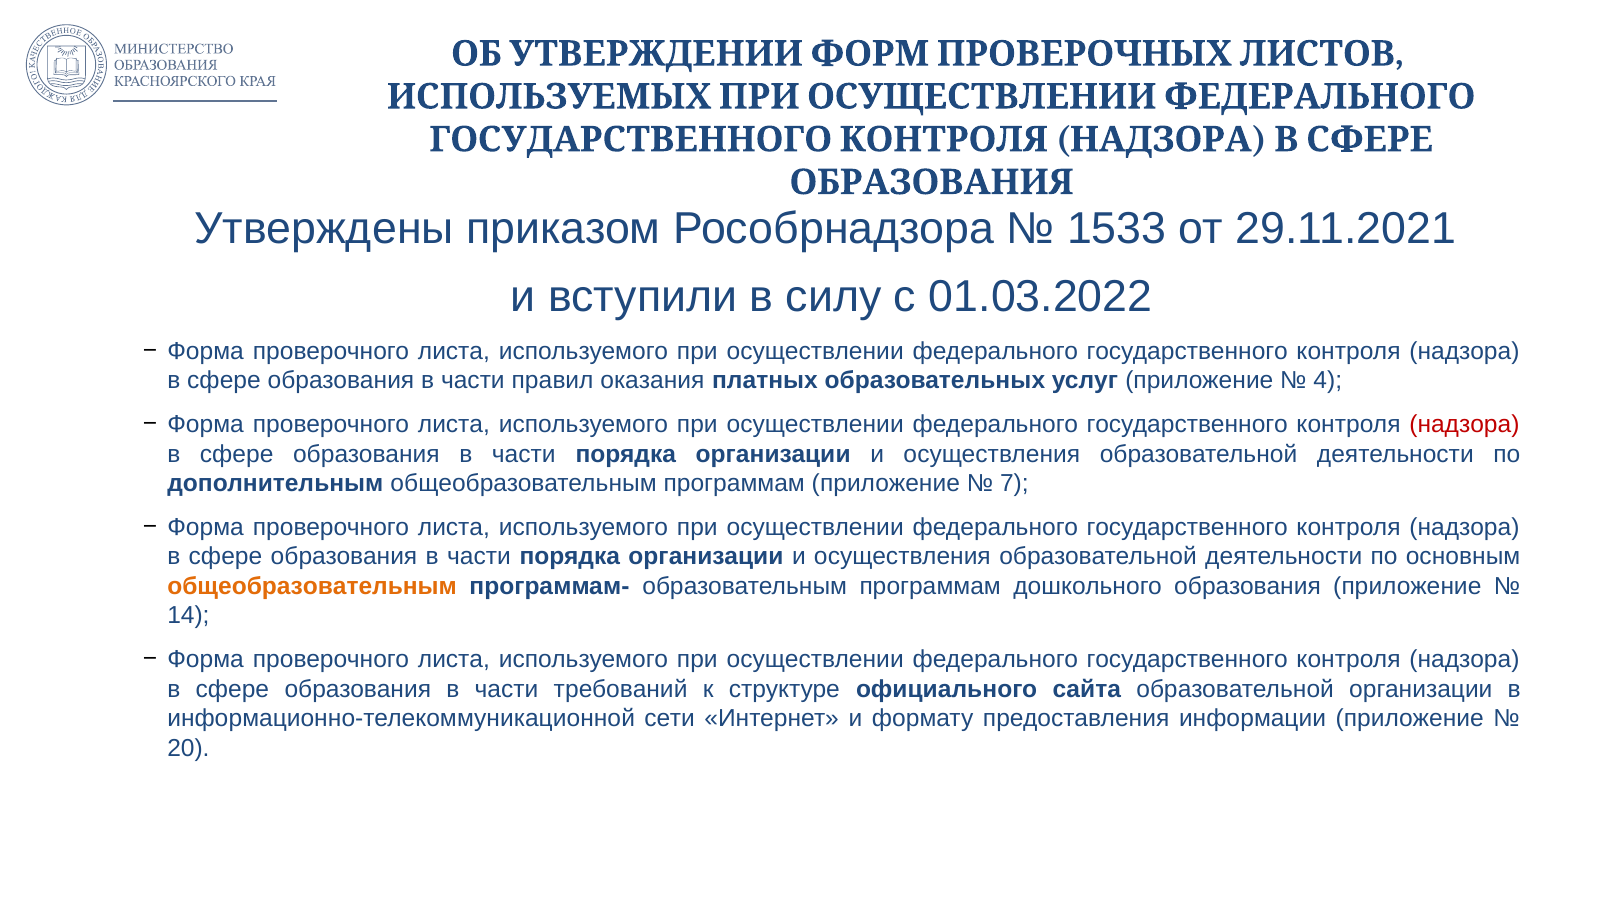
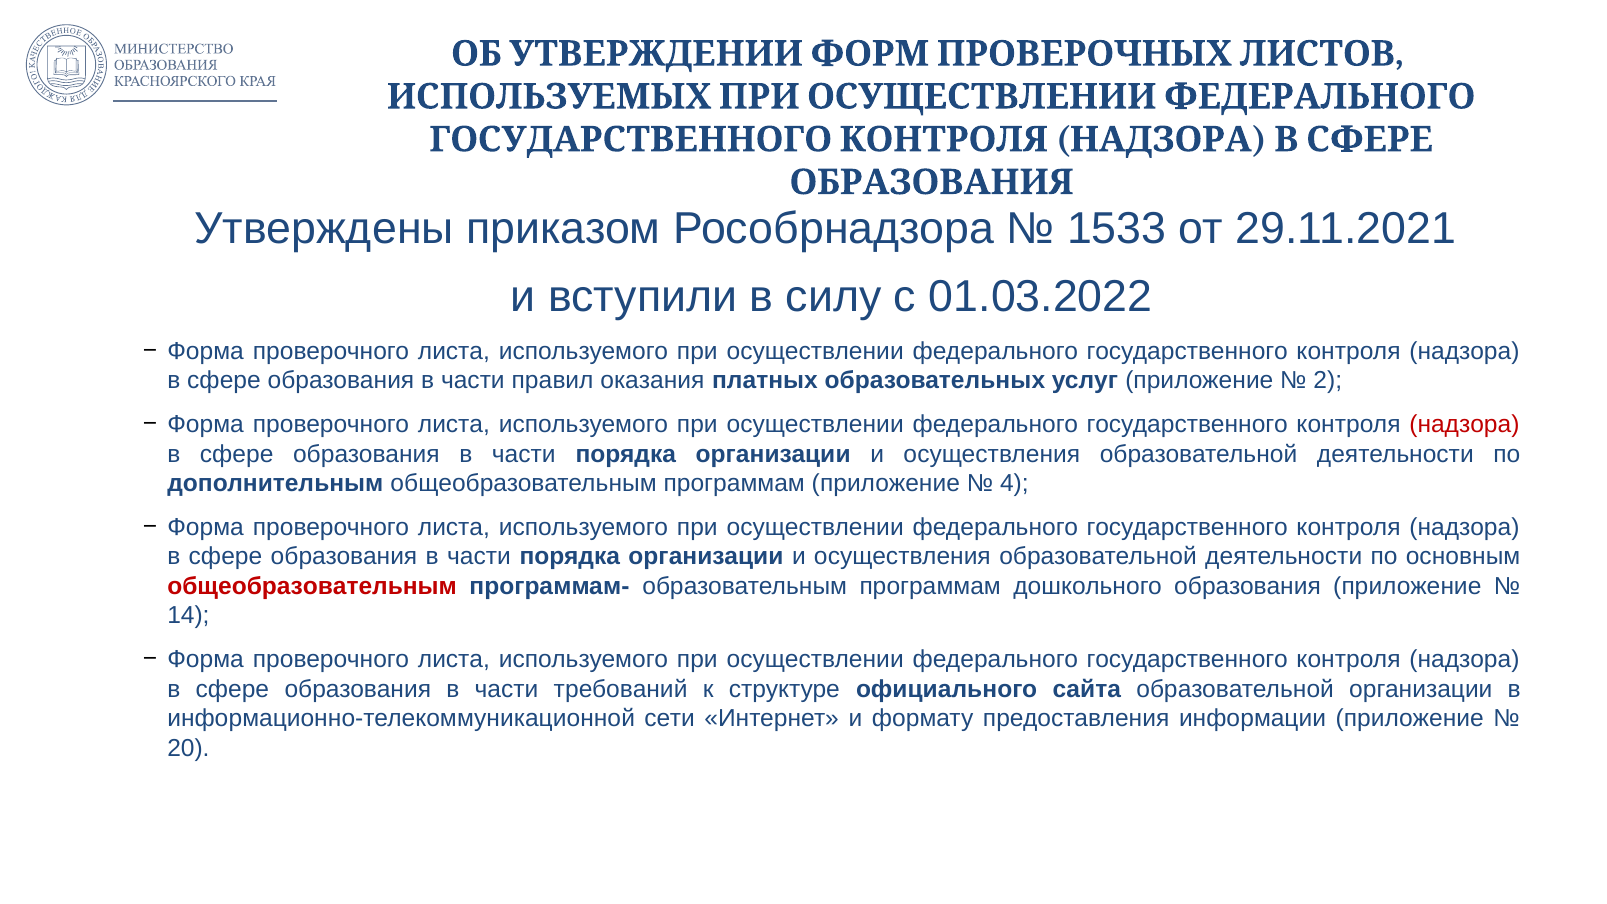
4: 4 -> 2 (1328, 381)
7: 7 -> 4 (1014, 484)
общеобразовательным colour: orange -> red (312, 586)
